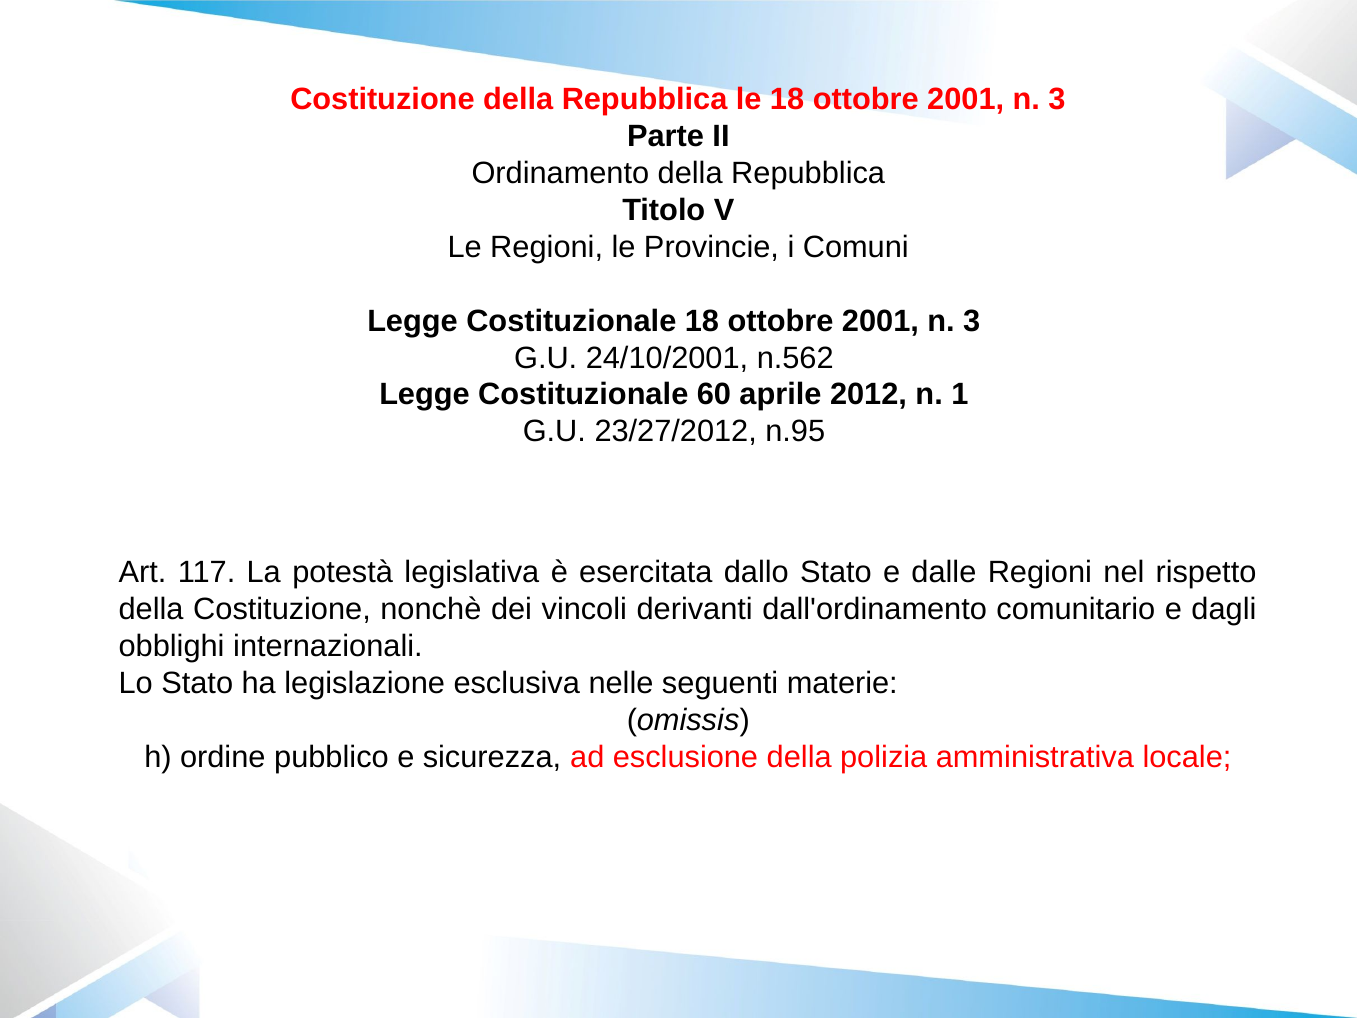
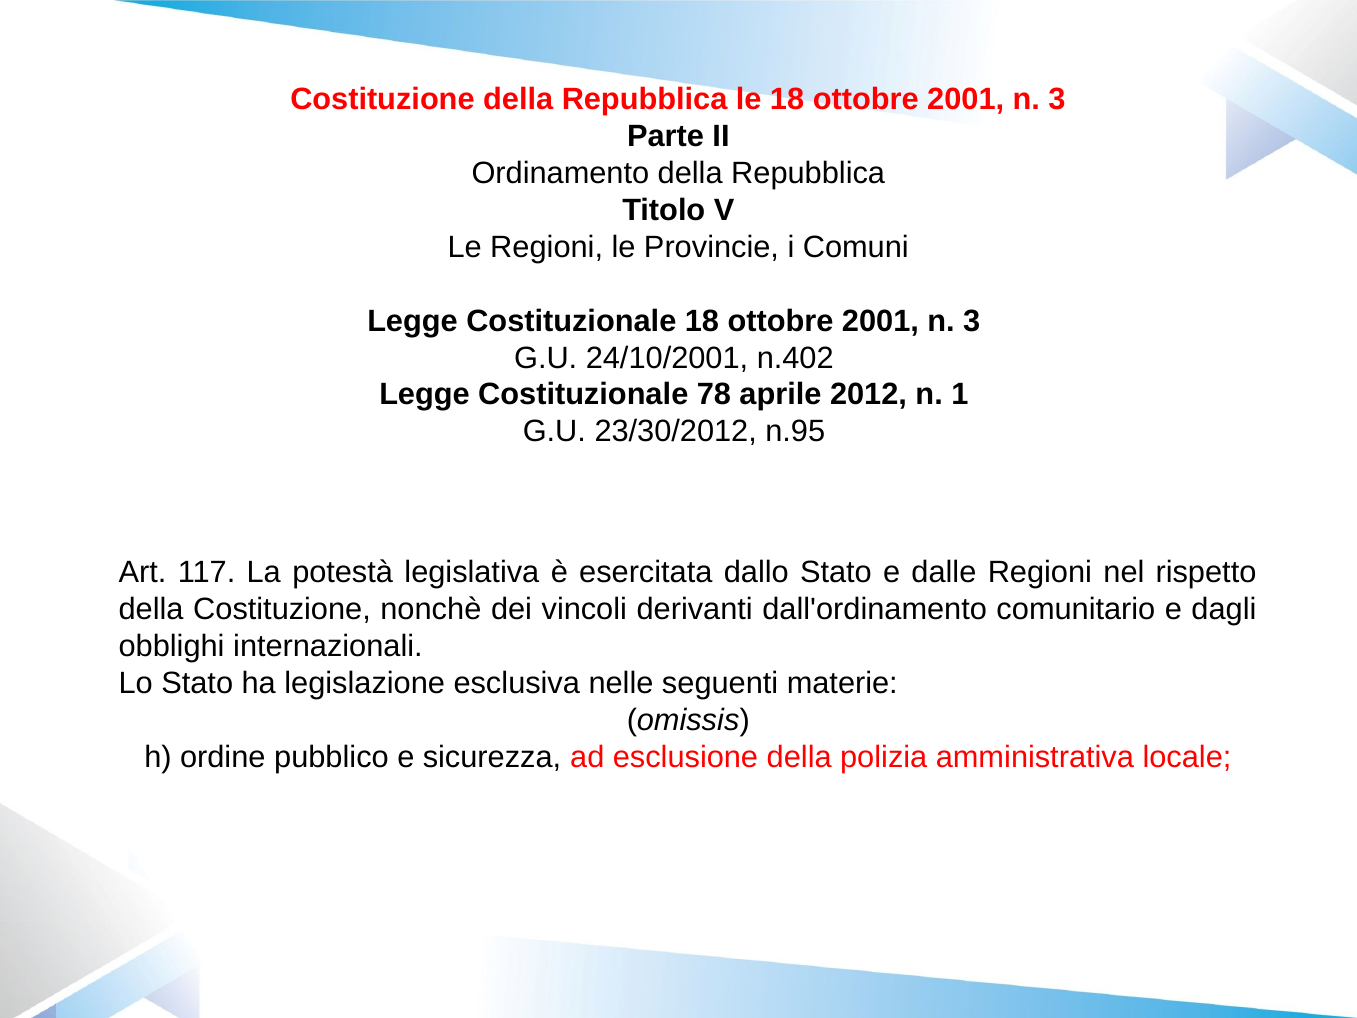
n.562: n.562 -> n.402 (795, 358)
60: 60 -> 78 (714, 395)
23/27/2012: 23/27/2012 -> 23/30/2012 (676, 432)
